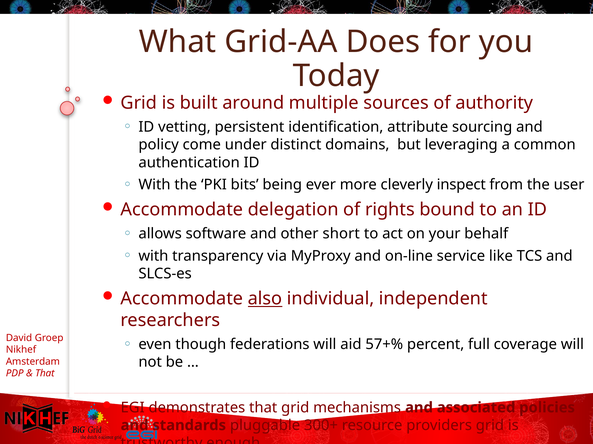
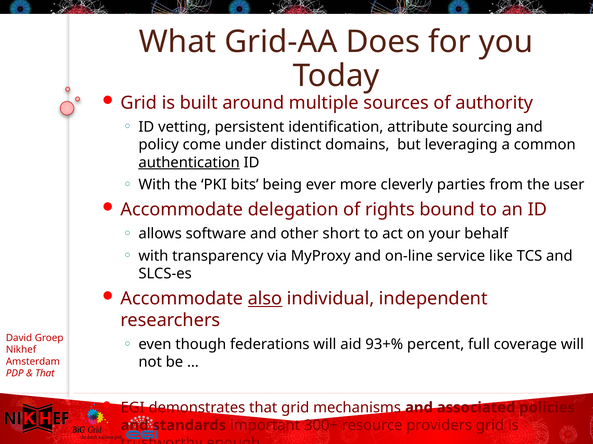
authentication underline: none -> present (189, 163)
inspect: inspect -> parties (461, 185)
57+%: 57+% -> 93+% (384, 345)
pluggable: pluggable -> important (265, 426)
